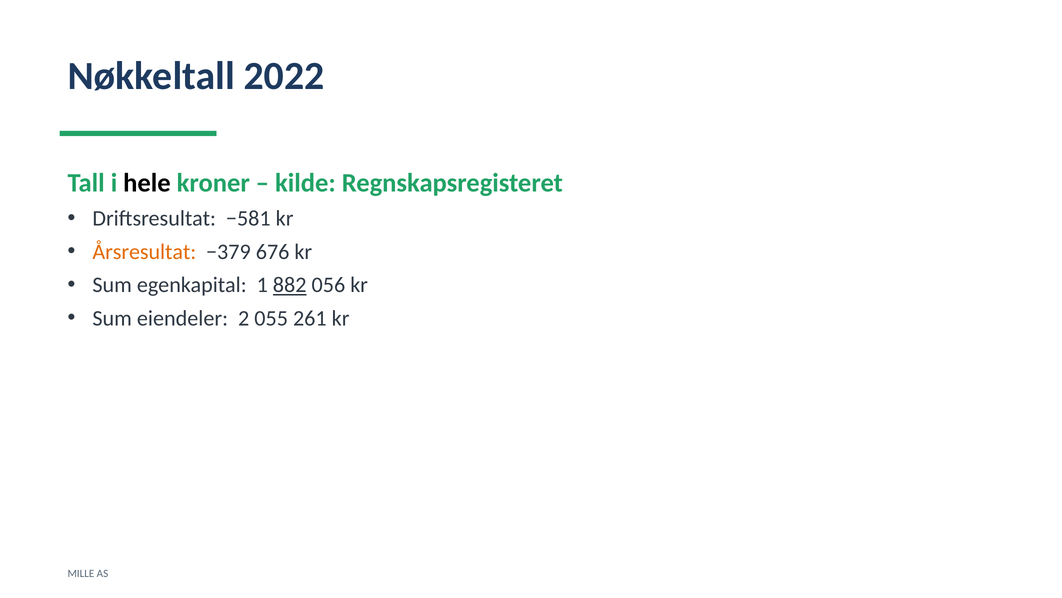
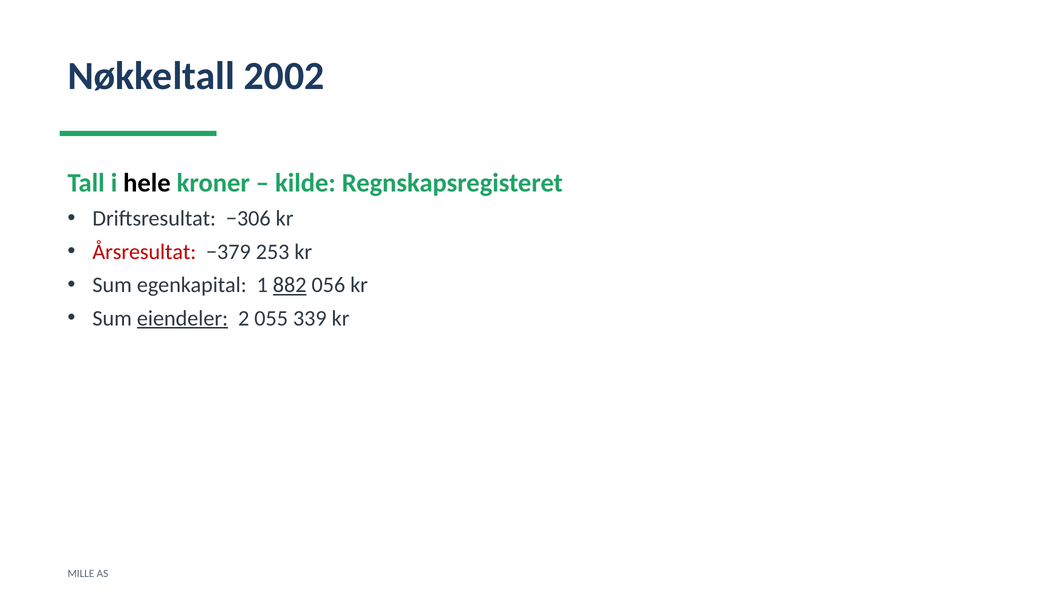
2022: 2022 -> 2002 (284, 76)
−581: −581 -> −306 (248, 218)
Årsresultat colour: orange -> red (144, 252)
676: 676 -> 253 (273, 252)
eiendeler underline: none -> present (183, 318)
261: 261 -> 339 (310, 318)
